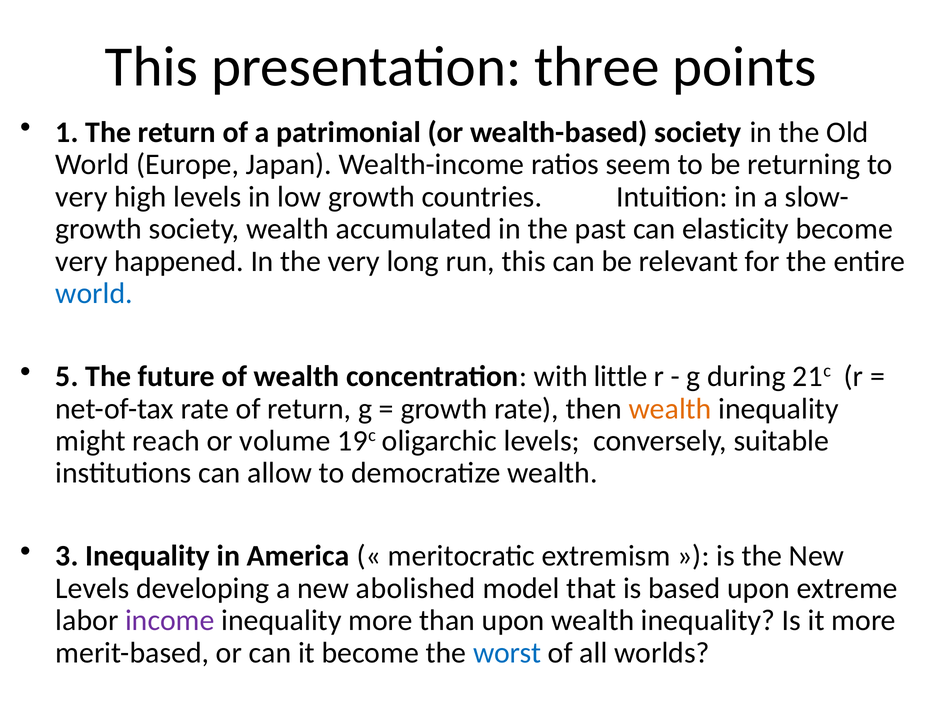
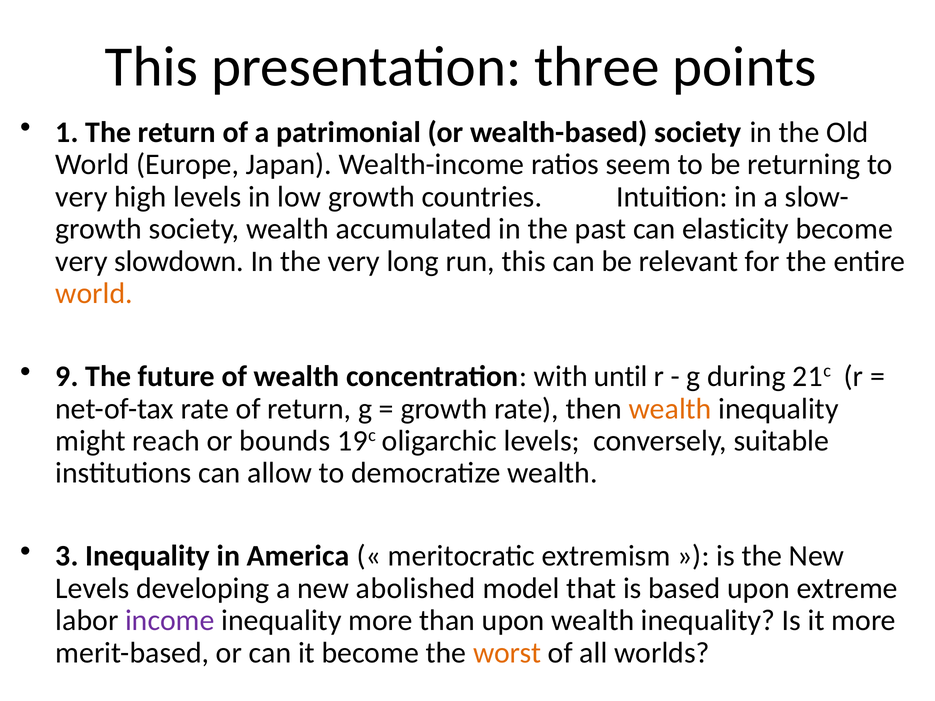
happened: happened -> slowdown (179, 261)
world colour: blue -> orange (94, 294)
5: 5 -> 9 (67, 377)
little: little -> until (621, 377)
volume: volume -> bounds (285, 441)
worst colour: blue -> orange (507, 653)
